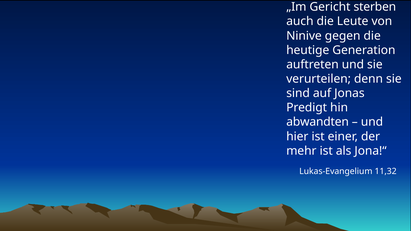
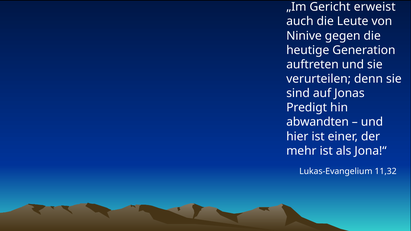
sterben: sterben -> erweist (375, 7)
